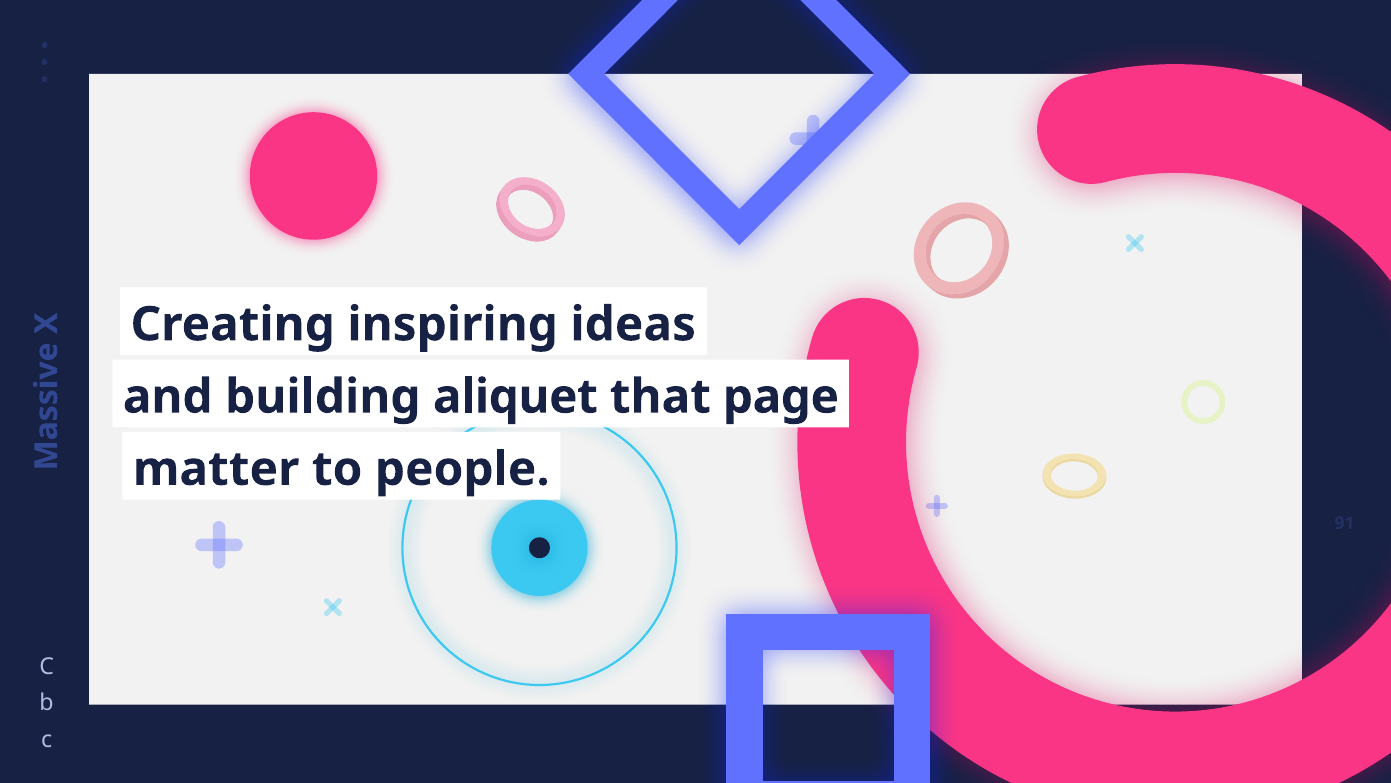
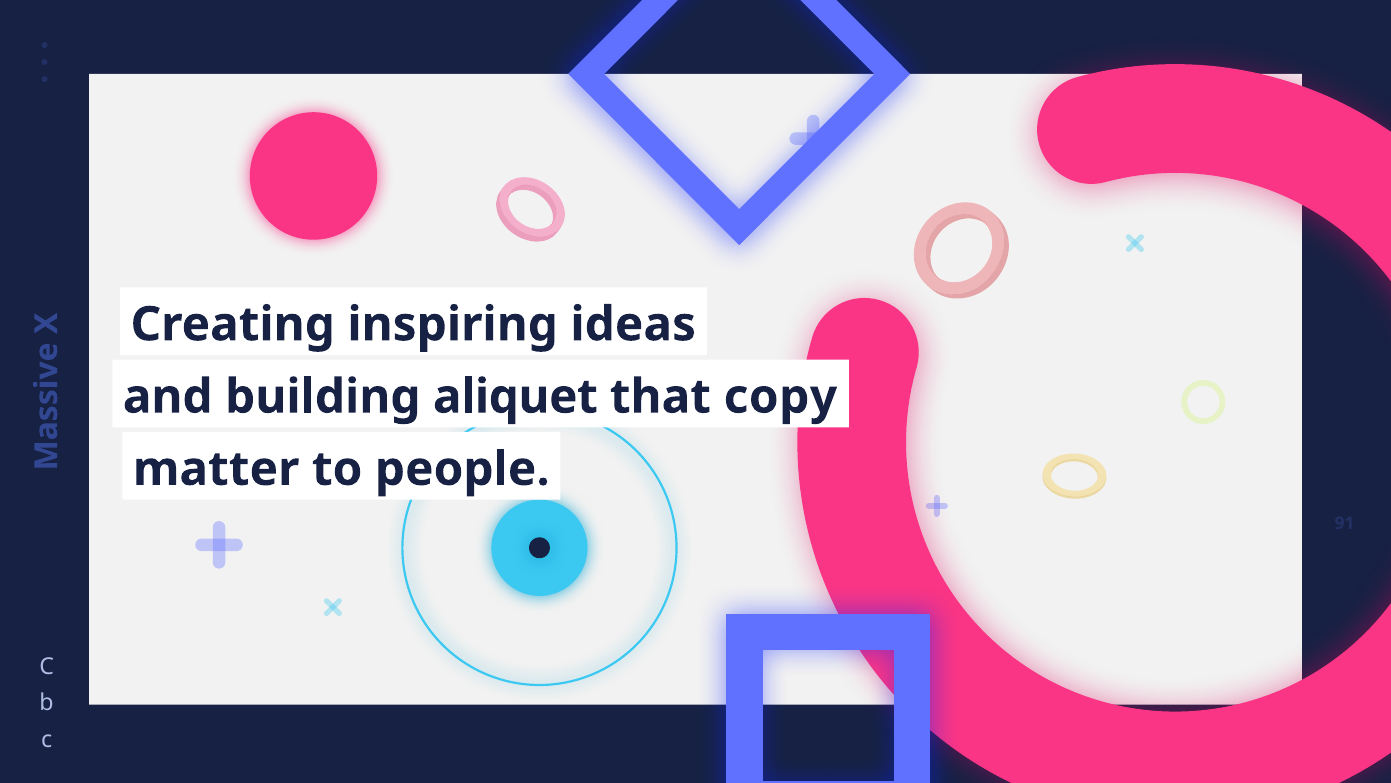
page: page -> copy (780, 397)
